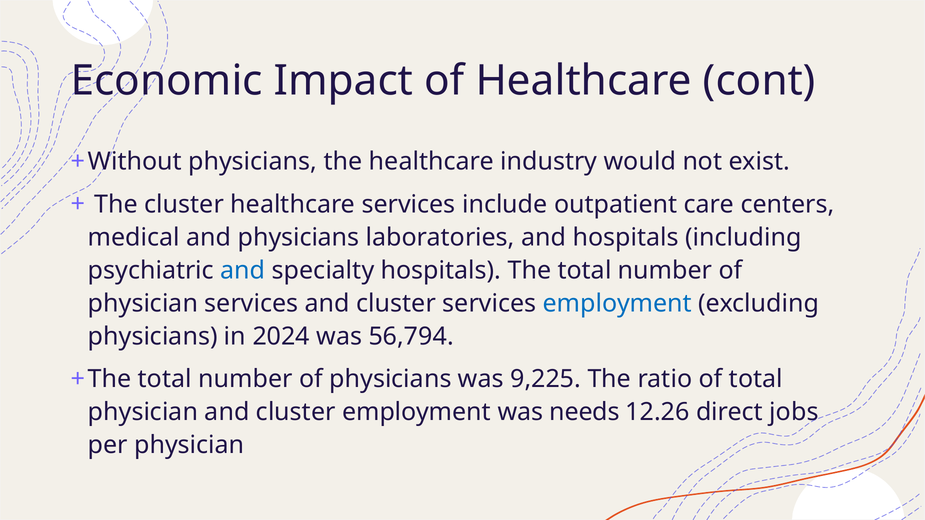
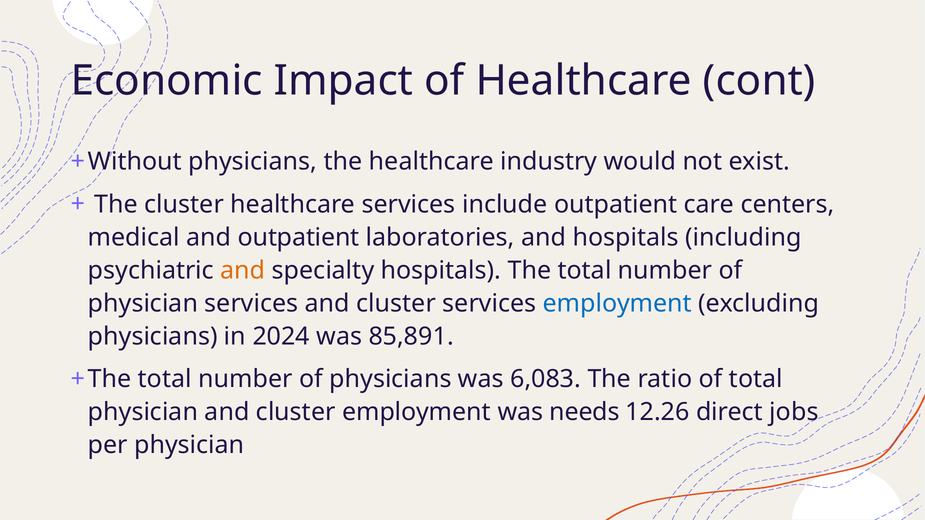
and physicians: physicians -> outpatient (299, 237)
and colour: blue -> orange (243, 271)
56,794: 56,794 -> 85,891 (411, 337)
9,225: 9,225 -> 6,083 (546, 379)
